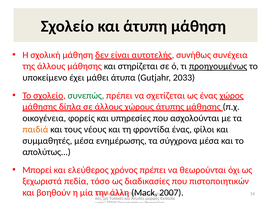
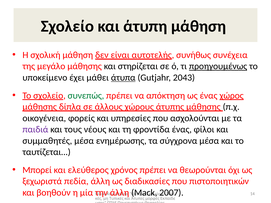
της άλλους: άλλους -> μεγάλο (51, 66)
άτυπα underline: none -> present (123, 78)
2033: 2033 -> 2043 (184, 78)
σχετίζεται: σχετίζεται -> απόκτηση (166, 96)
παιδιά colour: orange -> purple (35, 130)
απολύτως: απολύτως -> ταυτίζεται (47, 152)
πεδία τόσο: τόσο -> άλλη (100, 182)
